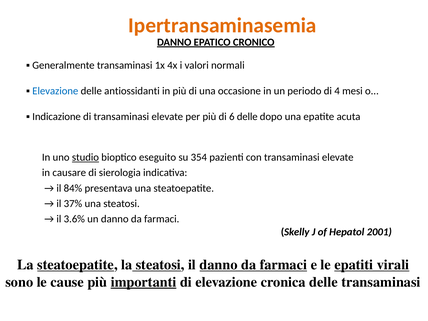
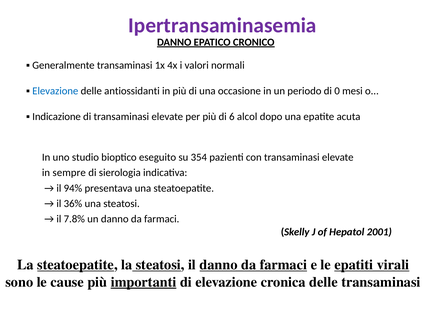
Ipertransaminasemia colour: orange -> purple (222, 25)
4: 4 -> 0 (337, 91)
6 delle: delle -> alcol (247, 117)
studio underline: present -> none (85, 157)
causare: causare -> sempre (69, 173)
84%: 84% -> 94% (73, 188)
37%: 37% -> 36% (73, 204)
3.6%: 3.6% -> 7.8% (74, 219)
